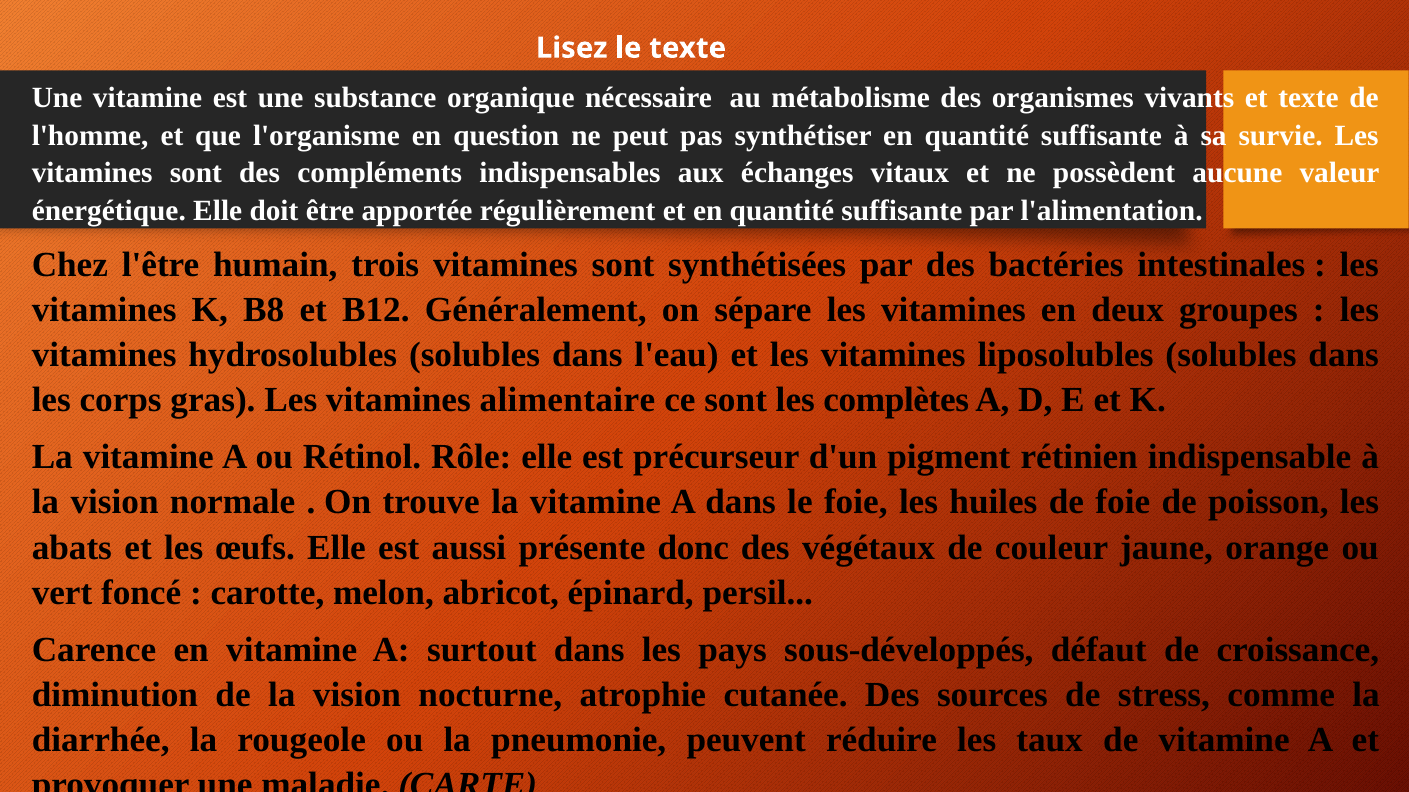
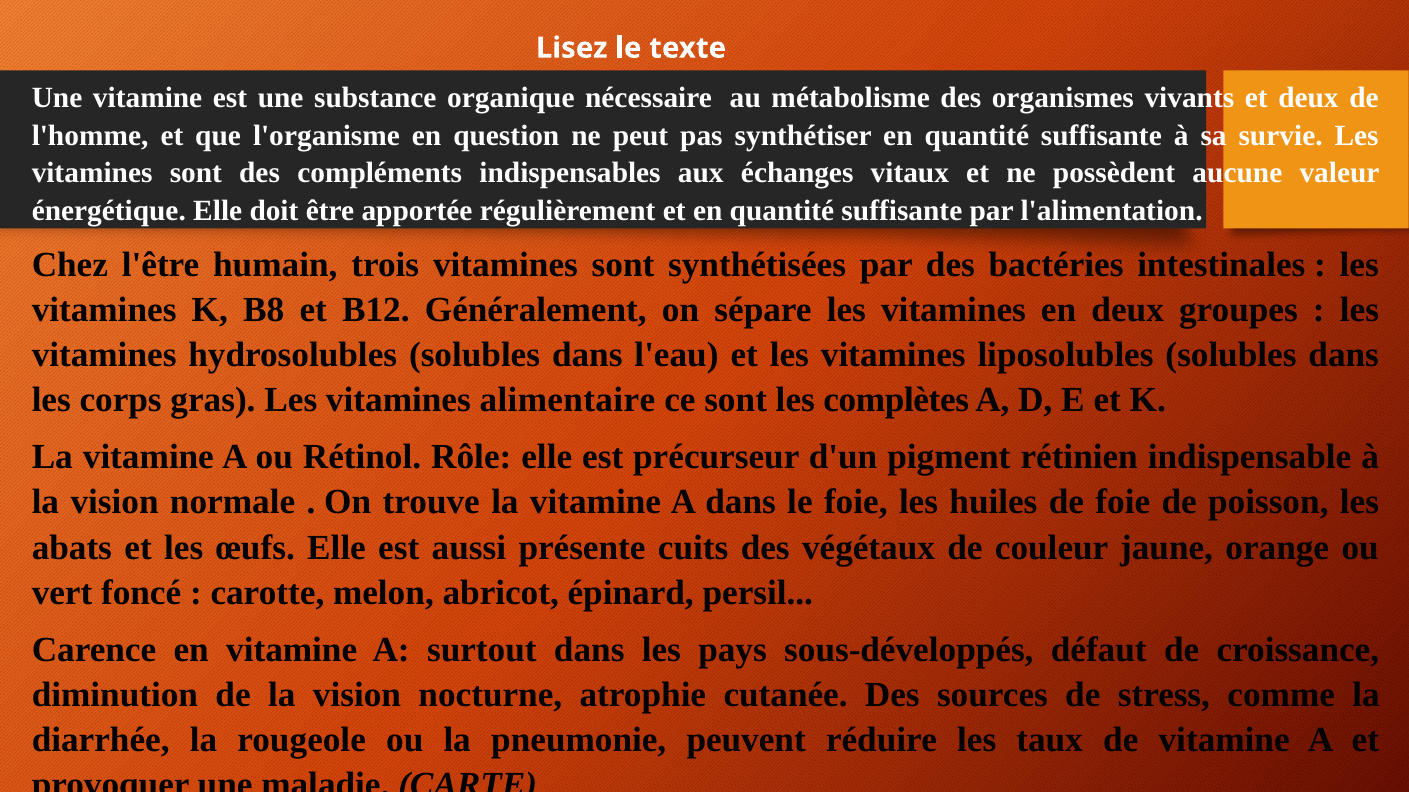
et texte: texte -> deux (1308, 98)
donc: donc -> cuits (693, 548)
